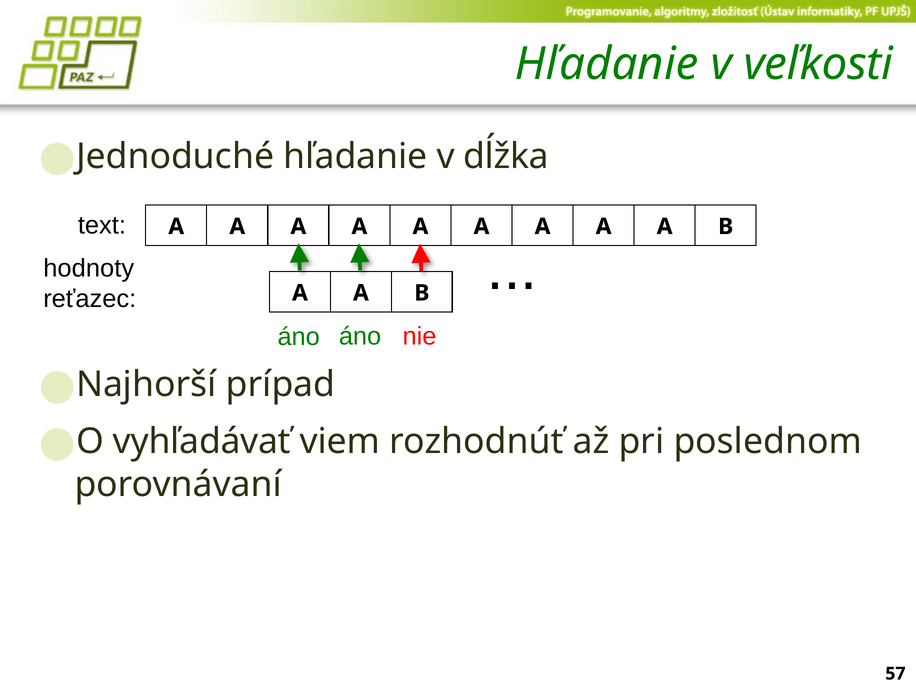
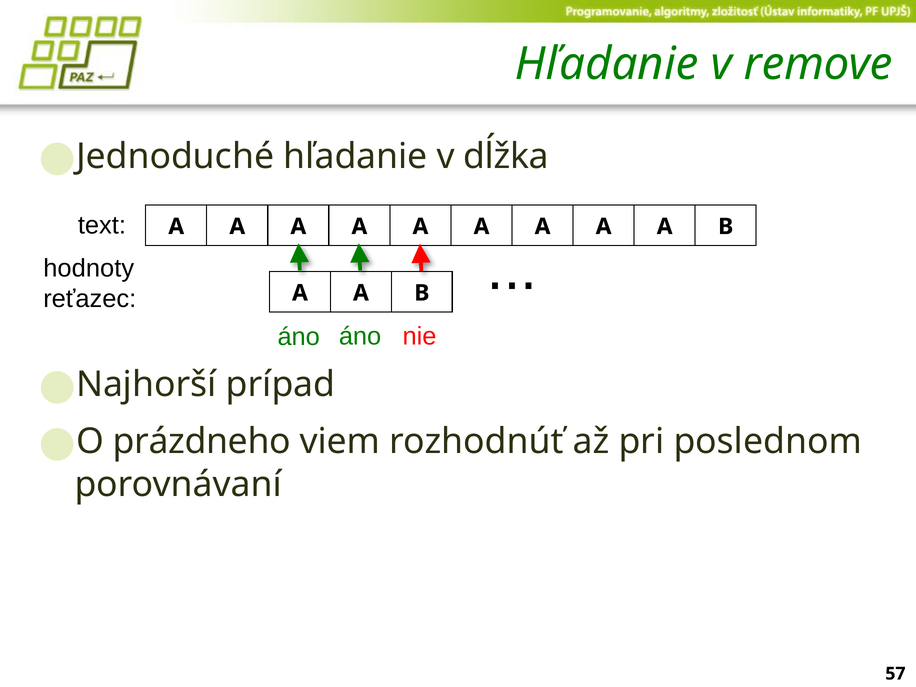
veľkosti: veľkosti -> remove (818, 64)
vyhľadávať: vyhľadávať -> prázdneho (202, 442)
